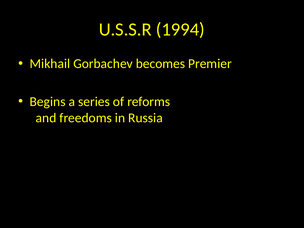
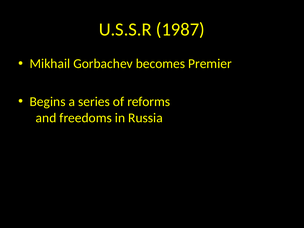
1994: 1994 -> 1987 (180, 29)
